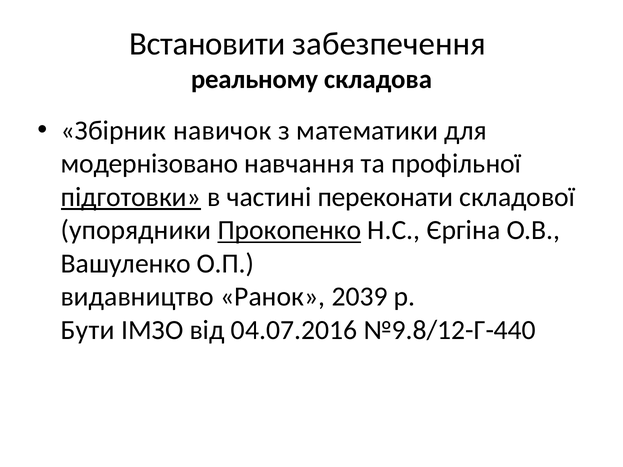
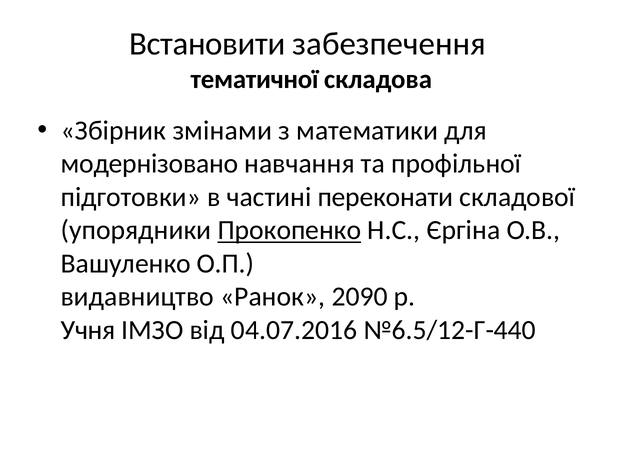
реальному: реальному -> тематичної (255, 79)
навичок: навичок -> змінами (222, 131)
підготовки underline: present -> none (131, 197)
2039: 2039 -> 2090 (360, 297)
Бути: Бути -> Учня (88, 330)
№9.8/12-Г-440: №9.8/12-Г-440 -> №6.5/12-Г-440 (450, 330)
